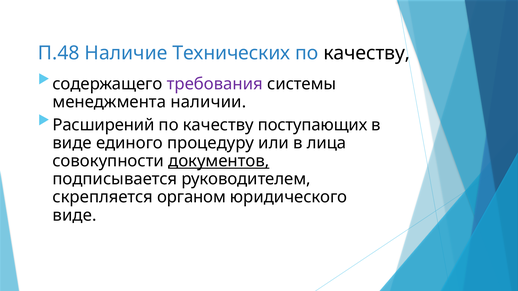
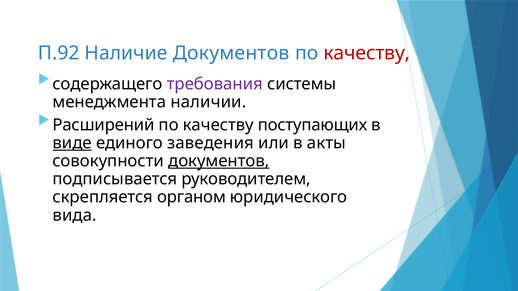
П.48: П.48 -> П.92 (59, 53)
Наличие Технических: Технических -> Документов (231, 53)
качеству colour: black -> red (367, 53)
виде underline: none -> present (72, 143)
процедуру: процедуру -> заведения (211, 143)
лица: лица -> акты (326, 143)
виде: виде -> вида (75, 215)
